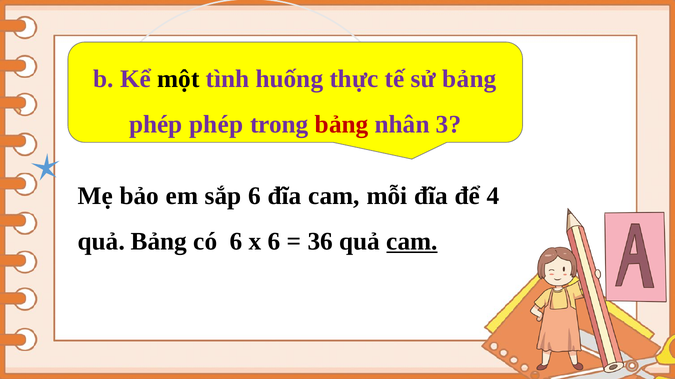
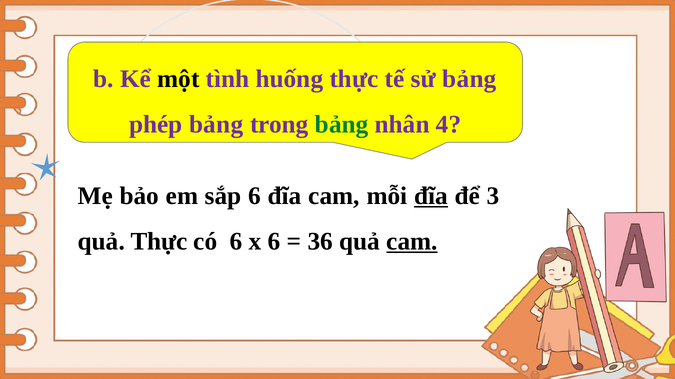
phép phép: phép -> bảng (216, 125)
bảng colour: red -> green (342, 125)
3: 3 -> 4 (449, 125)
đĩa underline: none -> present (431, 196)
4: 4 -> 3 (493, 196)
quả Bảng: Bảng -> Thực (159, 242)
